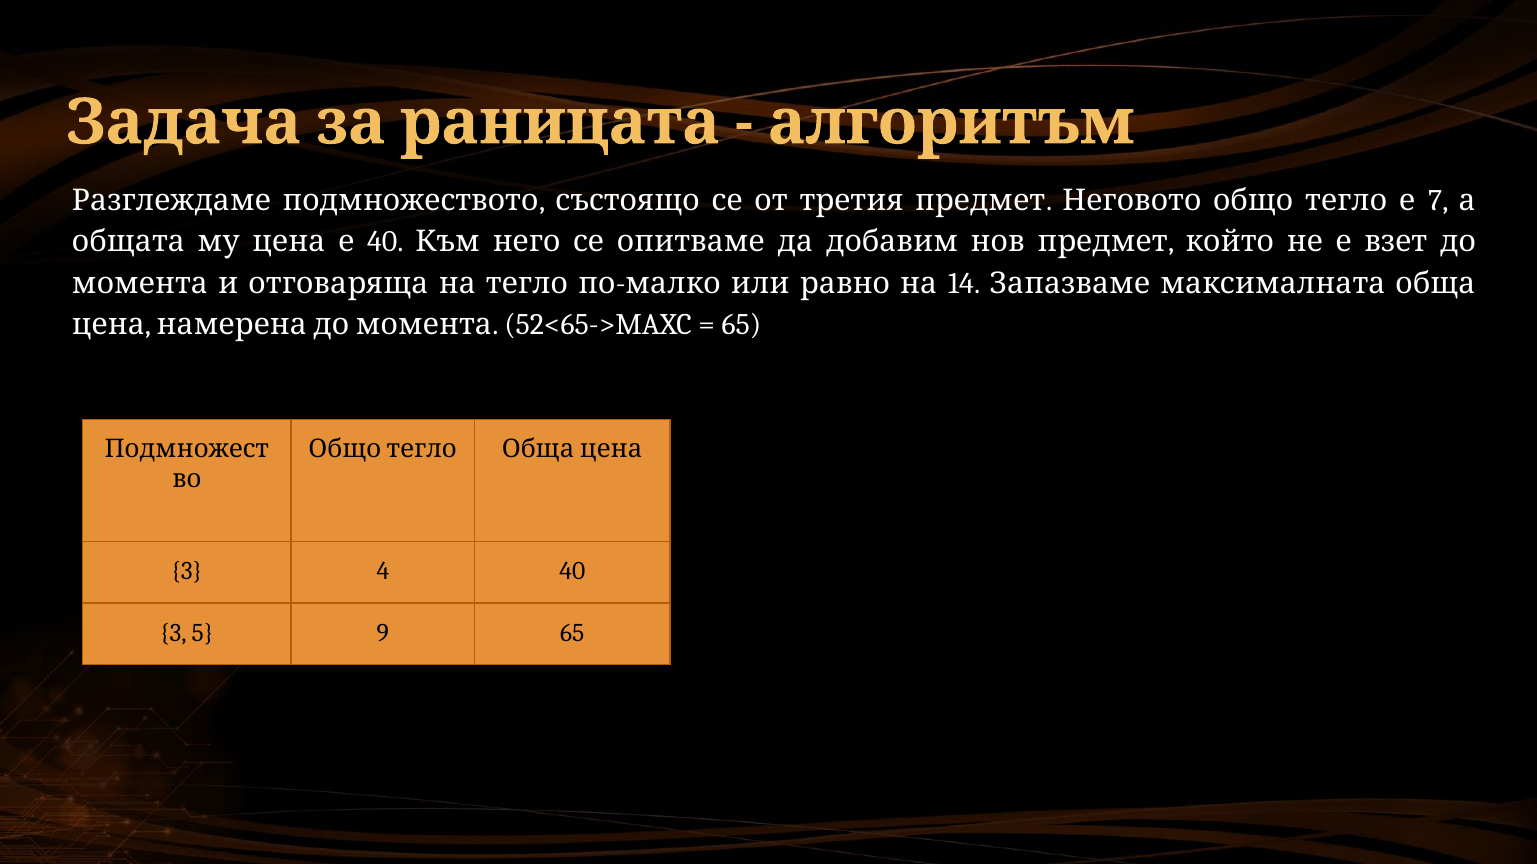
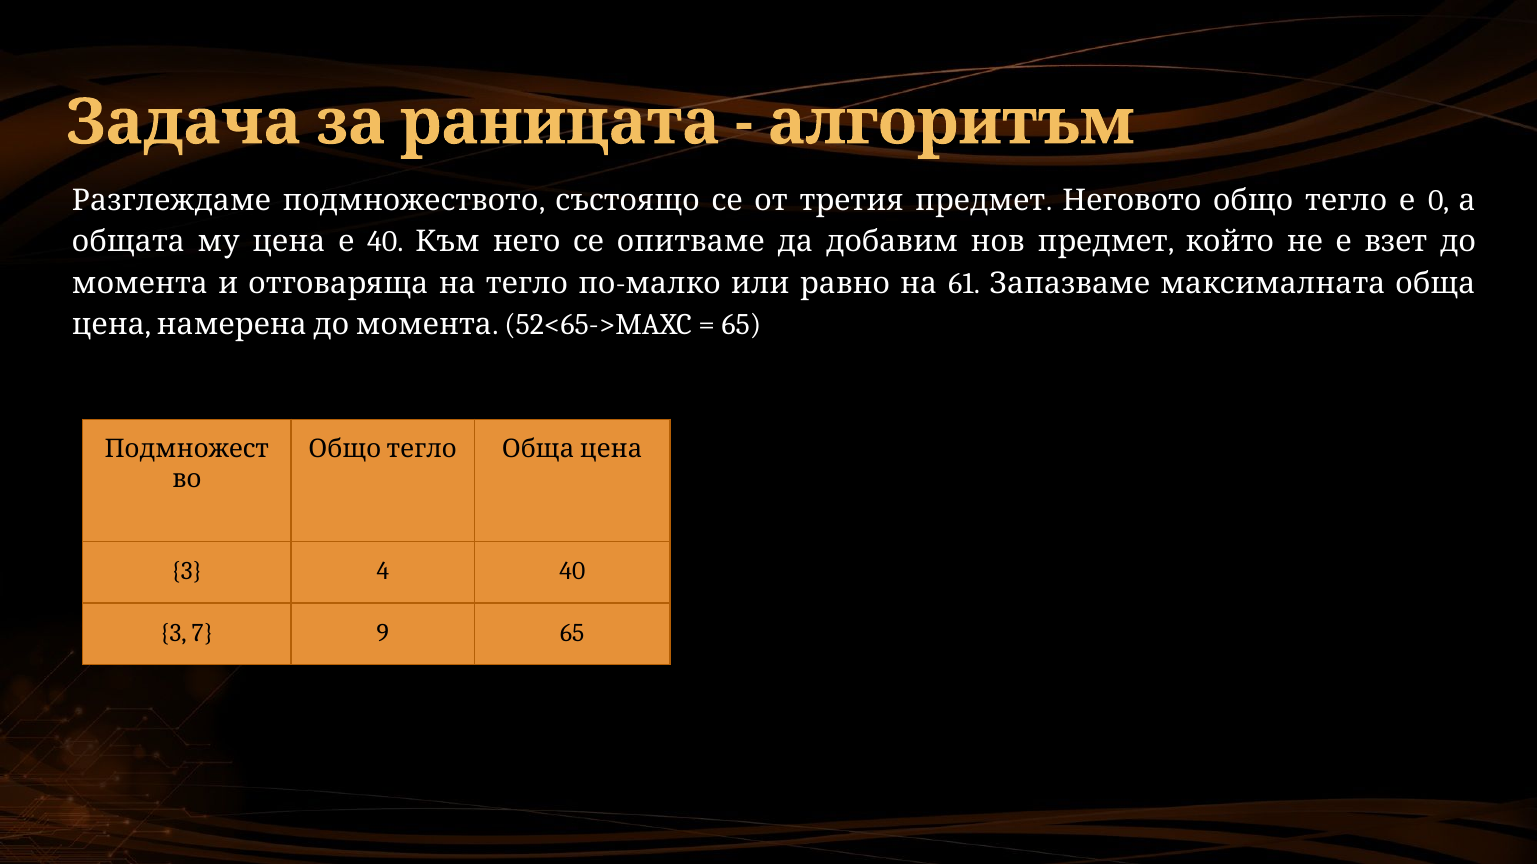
7: 7 -> 0 (1439, 201)
14: 14 -> 61 (964, 283)
5: 5 -> 7 (203, 633)
